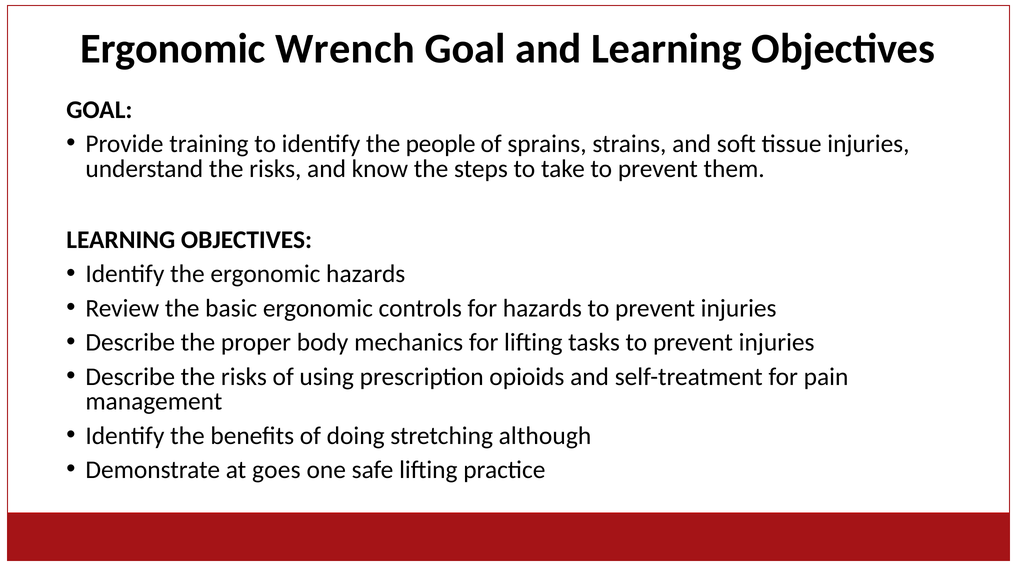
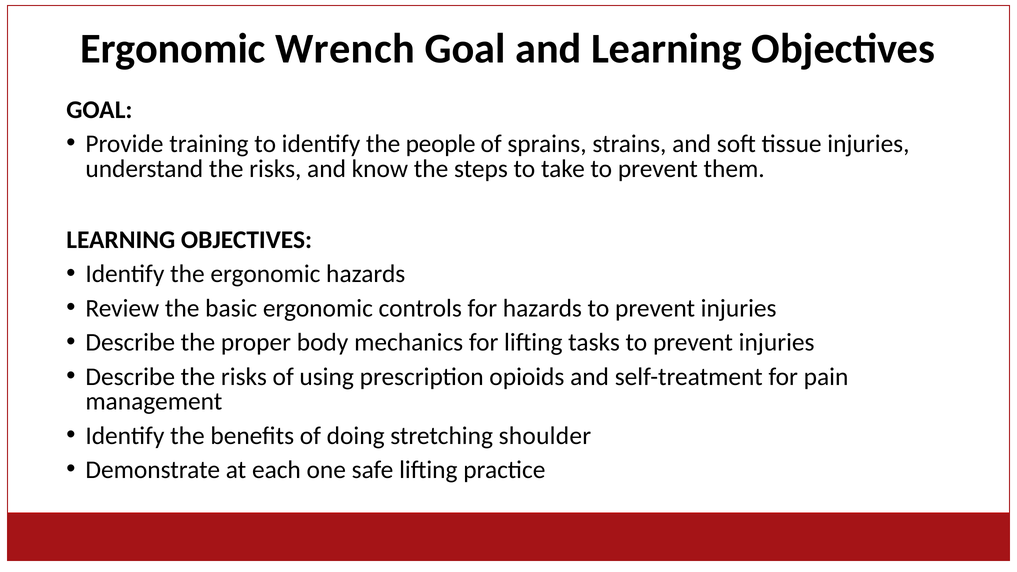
although: although -> shoulder (545, 436)
goes: goes -> each (276, 470)
